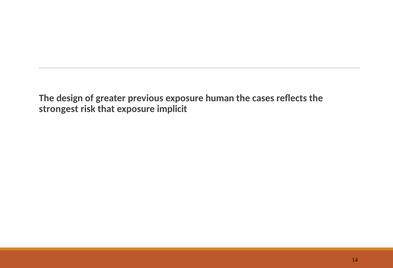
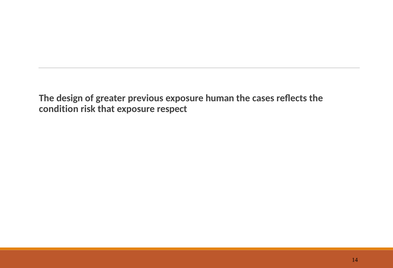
strongest: strongest -> condition (59, 109)
implicit: implicit -> respect (172, 109)
